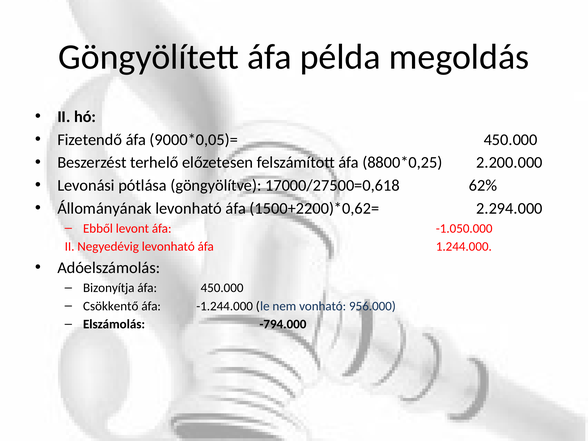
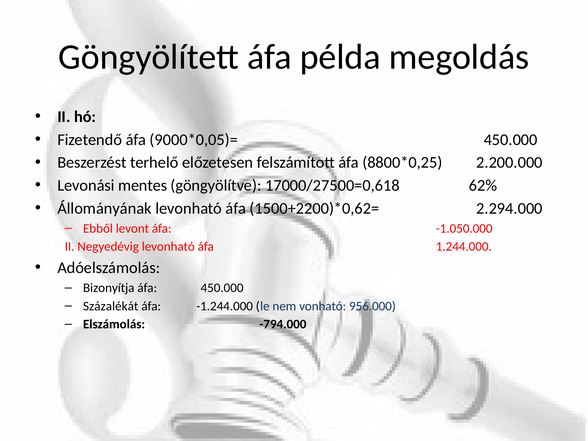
pótlása: pótlása -> mentes (143, 185)
Csökkentő: Csökkentő -> Százalékát (111, 306)
